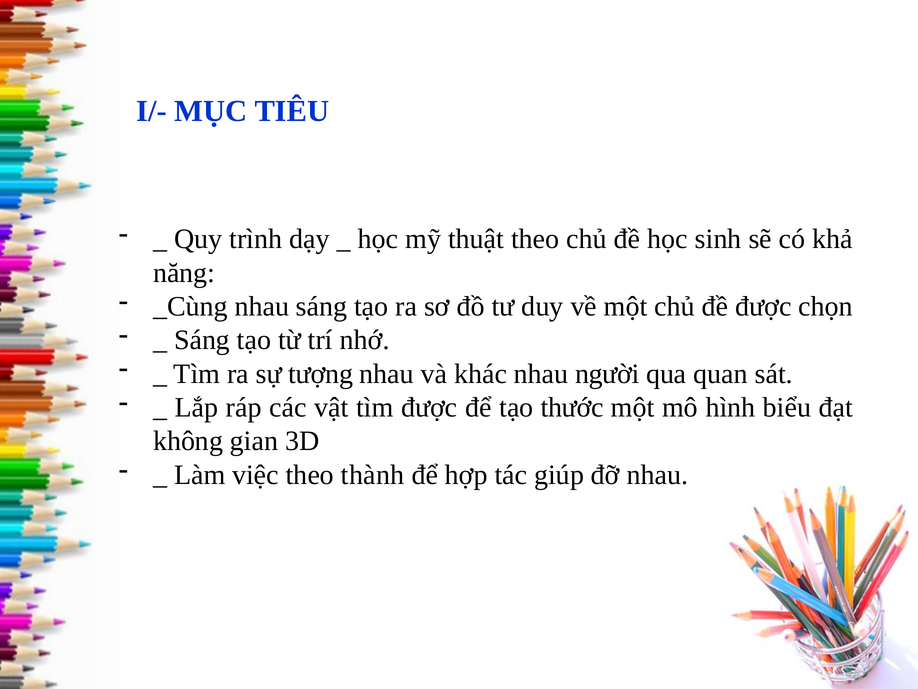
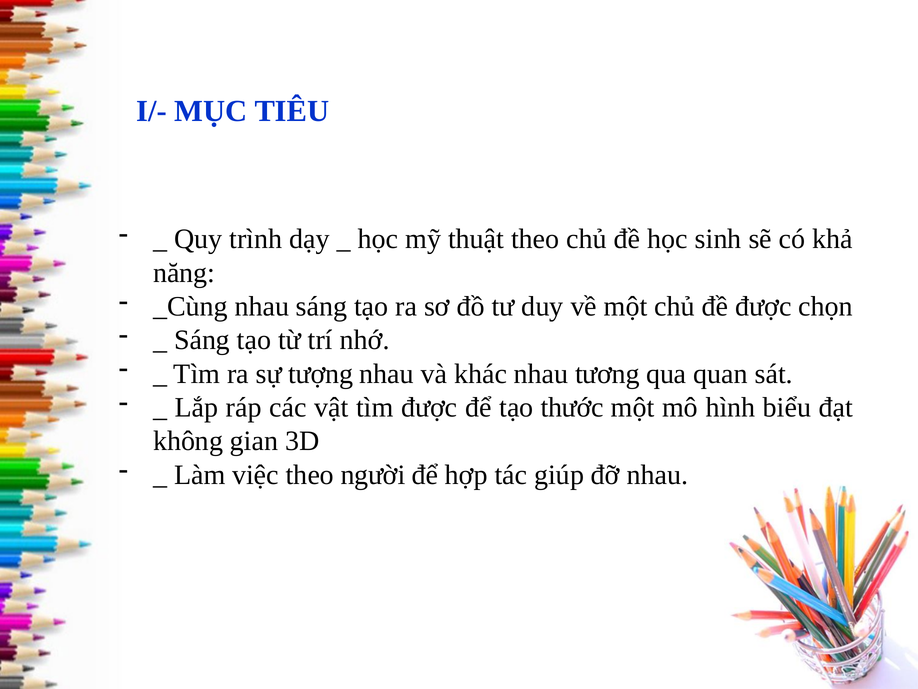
người: người -> tương (607, 374)
thành: thành -> người (373, 475)
